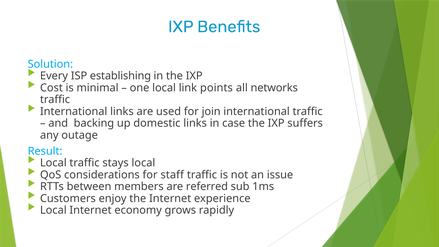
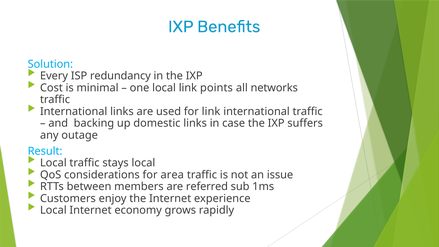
establishing: establishing -> redundancy (120, 76)
for join: join -> link (211, 111)
staff: staff -> area (172, 175)
